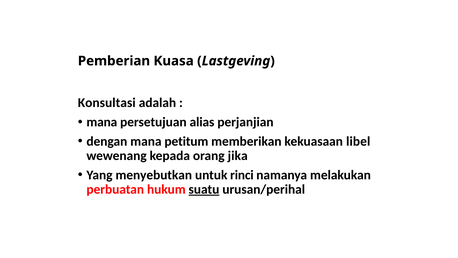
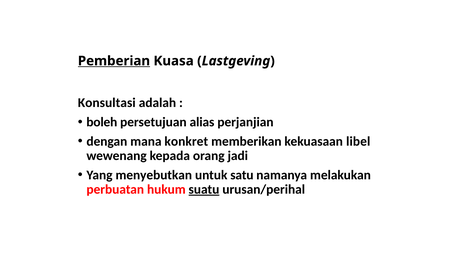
Pemberian underline: none -> present (114, 61)
mana: mana -> boleh (102, 122)
petitum: petitum -> konkret (186, 141)
jika: jika -> jadi (238, 156)
rinci: rinci -> satu (242, 175)
